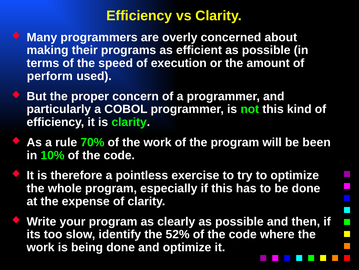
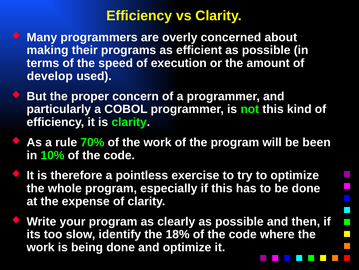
perform: perform -> develop (50, 76)
52%: 52% -> 18% (178, 234)
